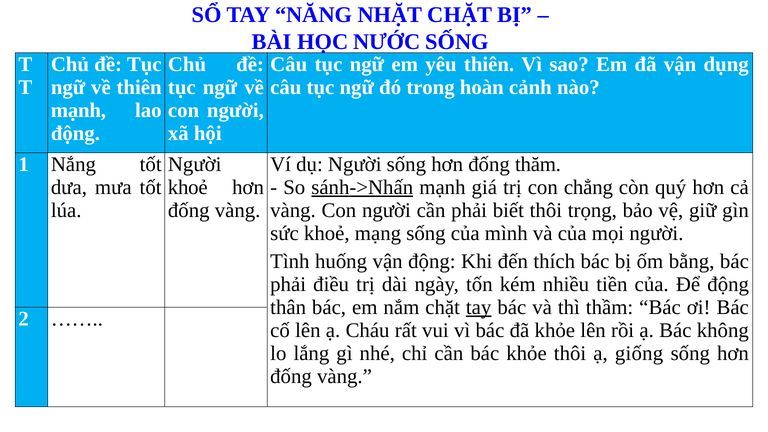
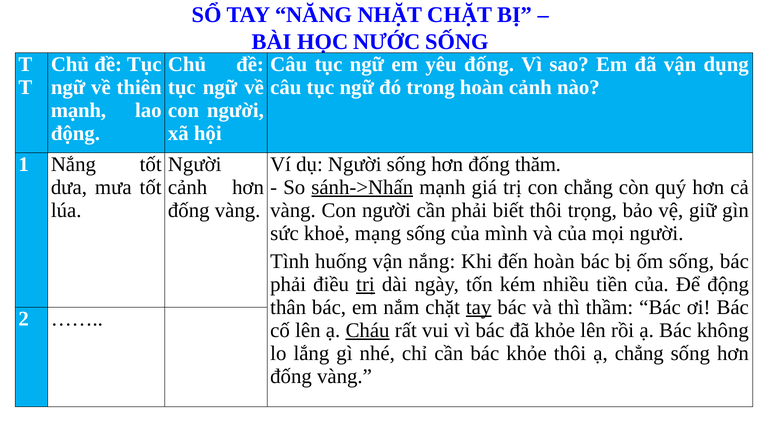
yêu thiên: thiên -> đống (489, 64)
khoẻ: khoẻ -> cảnh (188, 187)
vận động: động -> nắng (432, 261)
đến thích: thích -> hoàn (554, 261)
ốm bằng: bằng -> sống (692, 261)
trị underline: none -> present (365, 284)
Cháu underline: none -> present (368, 330)
ạ giống: giống -> chẳng (639, 353)
